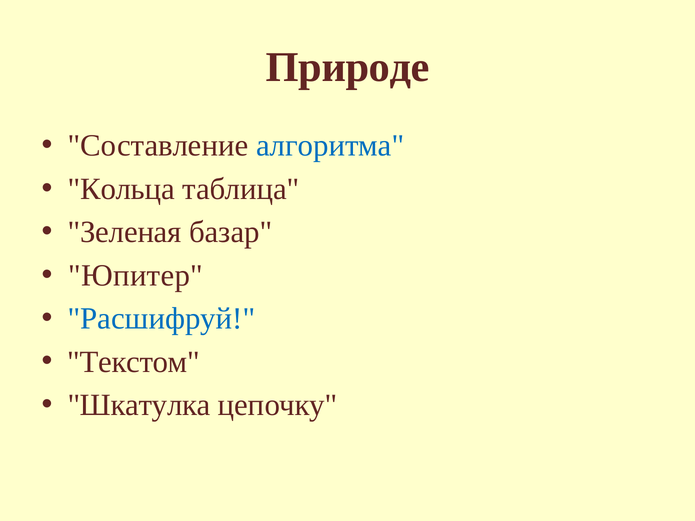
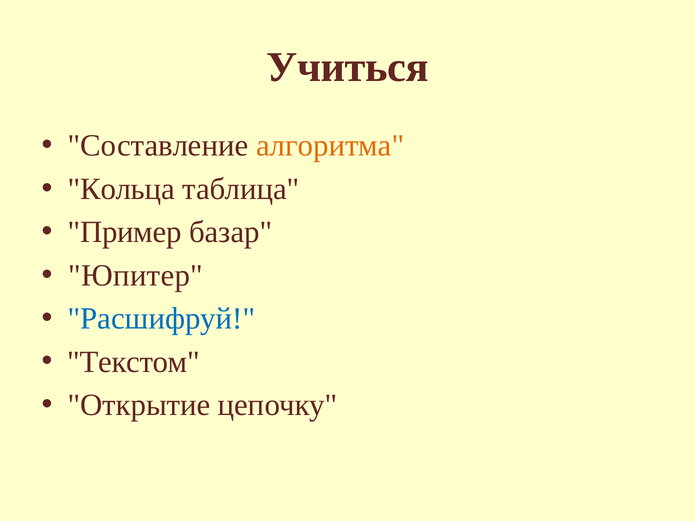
Природе: Природе -> Учиться (348, 67)
алгоритма colour: blue -> orange (330, 146)
Зеленая: Зеленая -> Пример (125, 232)
Шкатулка: Шкатулка -> Открытие (139, 405)
